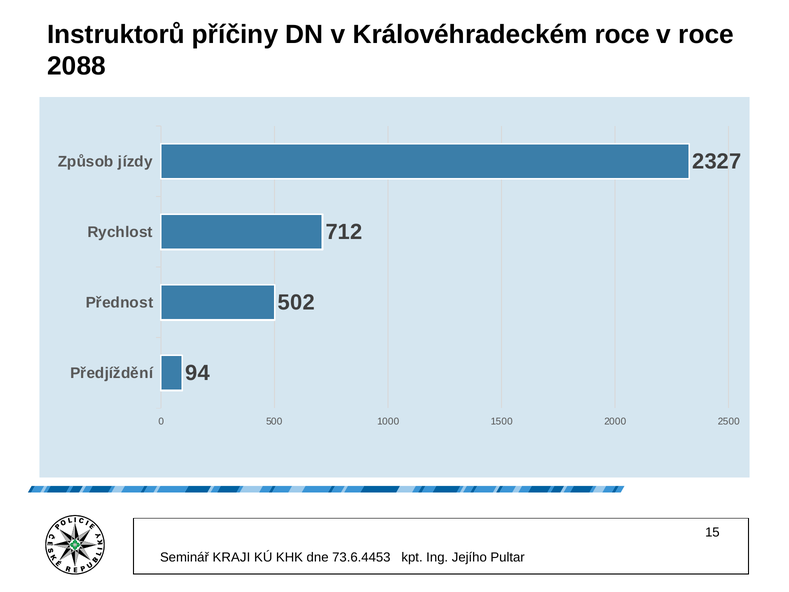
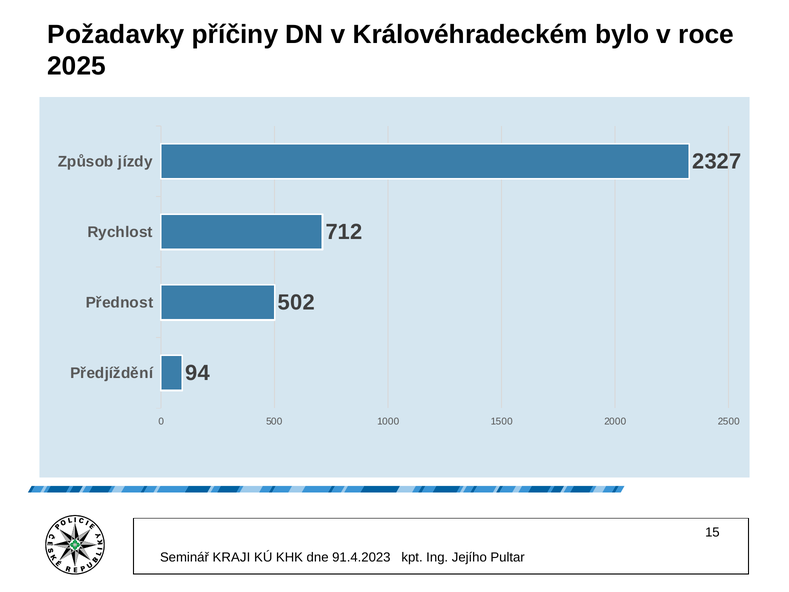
Instruktorů: Instruktorů -> Požadavky (116, 35)
Královéhradeckém roce: roce -> bylo (622, 35)
2088: 2088 -> 2025 (77, 66)
73.6.4453: 73.6.4453 -> 91.4.2023 (361, 557)
